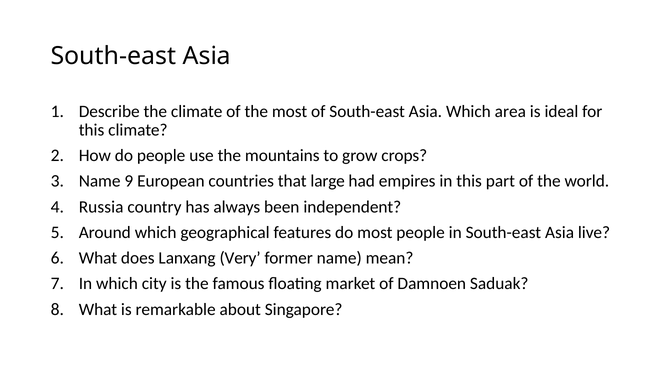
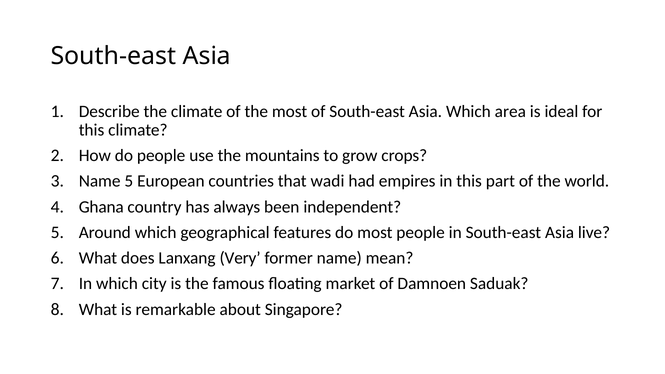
Name 9: 9 -> 5 (129, 181)
large: large -> wadi (328, 181)
Russia: Russia -> Ghana (101, 207)
